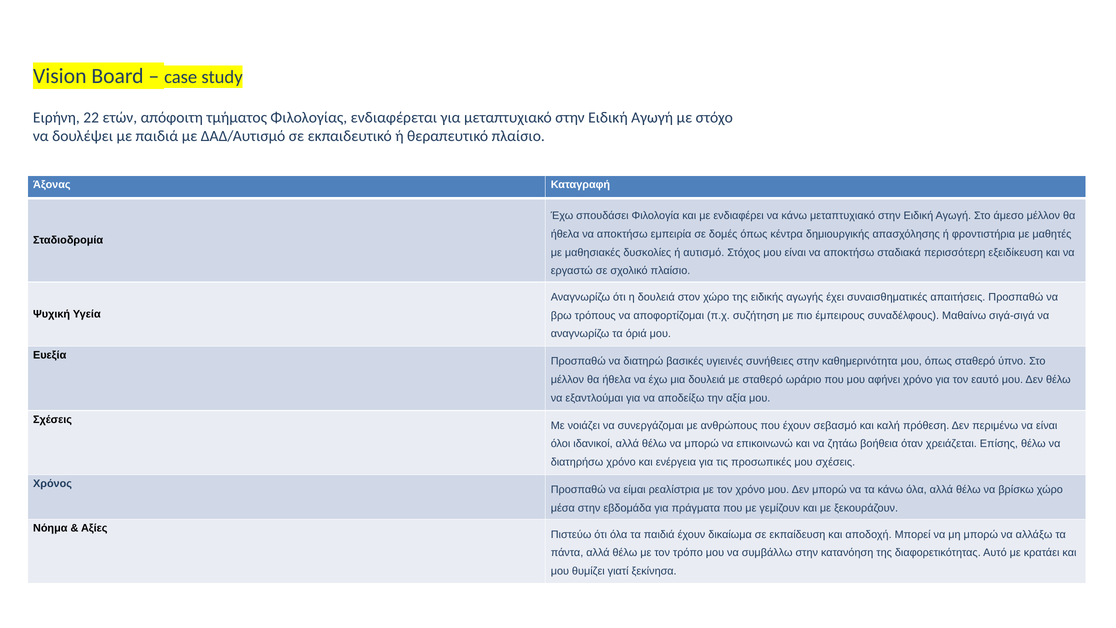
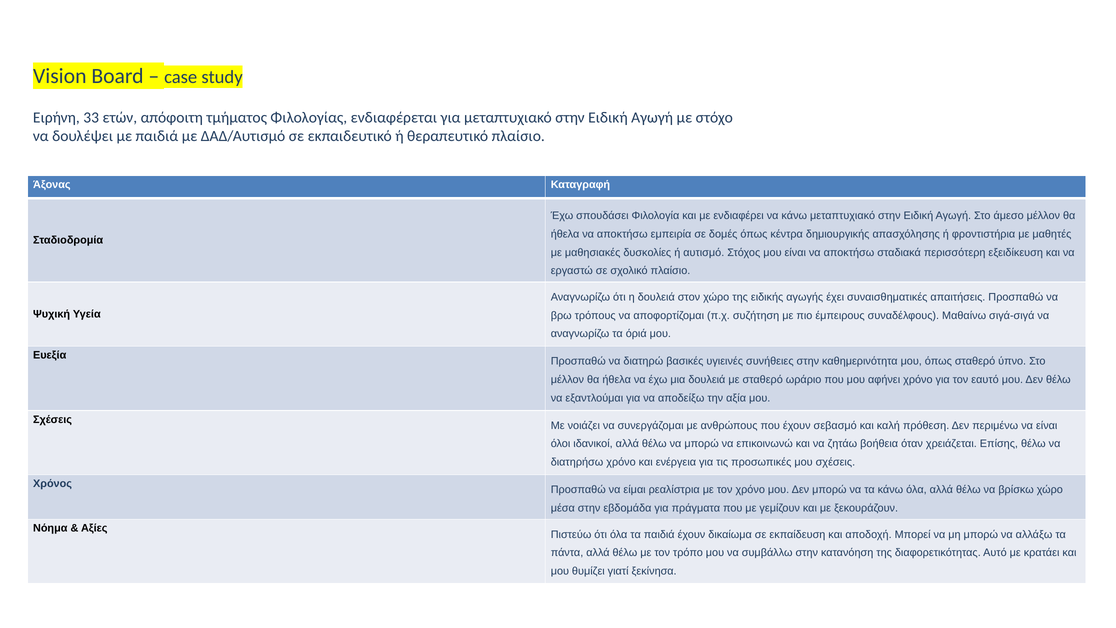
22: 22 -> 33 (91, 118)
